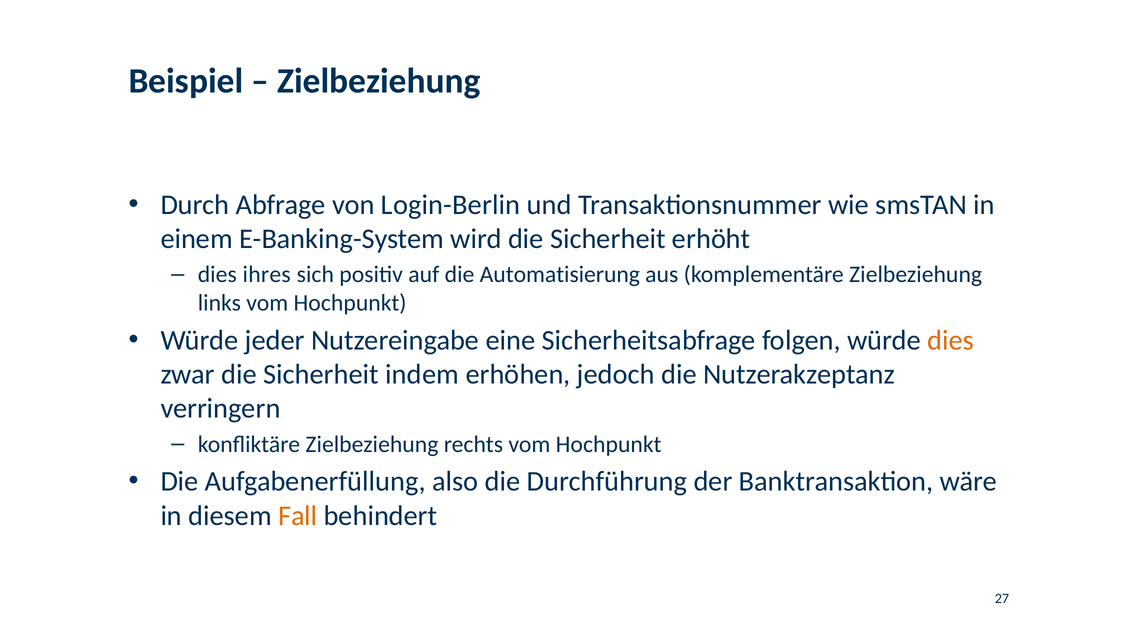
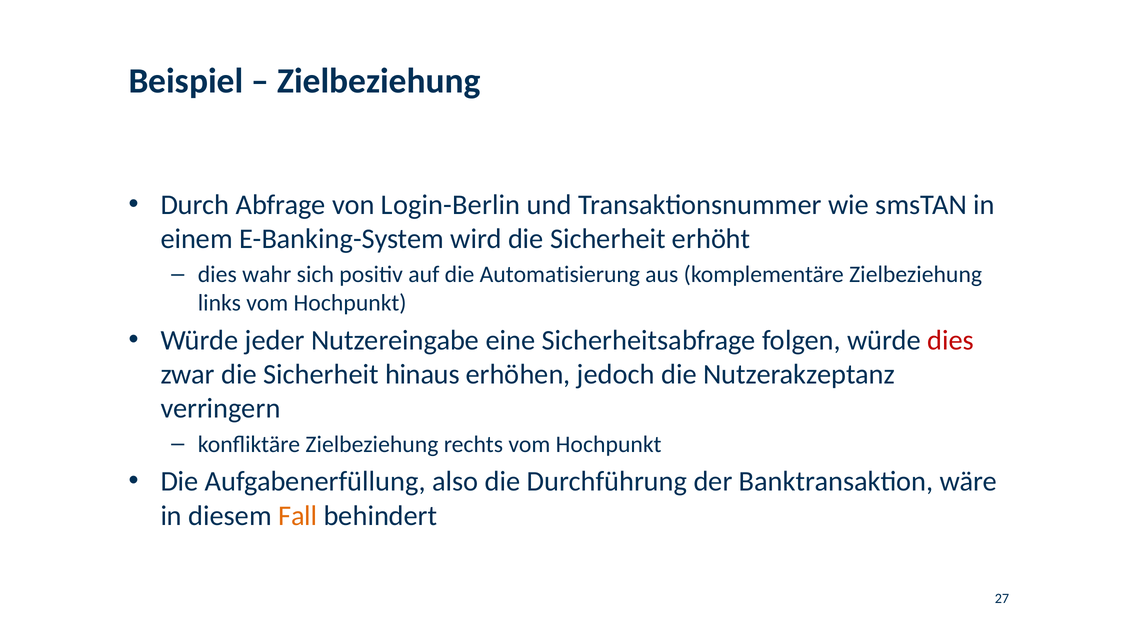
ihres: ihres -> wahr (267, 274)
dies colour: orange -> red (951, 340)
indem: indem -> hinaus (422, 374)
